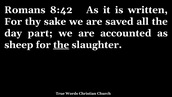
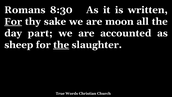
8:42: 8:42 -> 8:30 (61, 10)
For underline: none -> present (13, 21)
saved: saved -> moon (119, 21)
